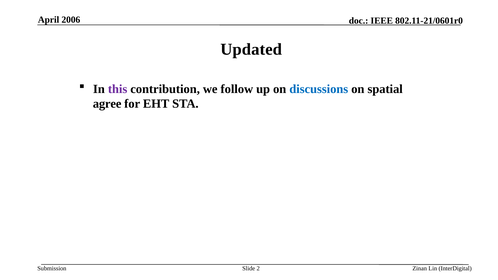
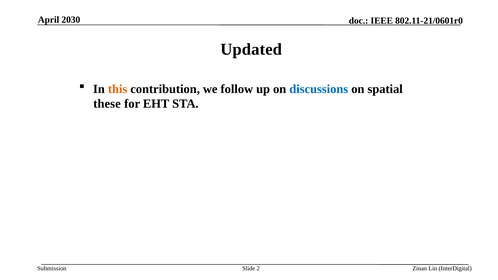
2006: 2006 -> 2030 (71, 20)
this colour: purple -> orange (118, 89)
agree: agree -> these (107, 104)
